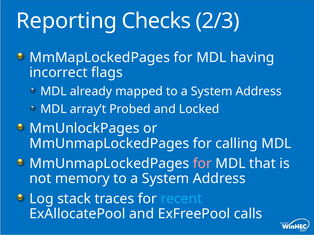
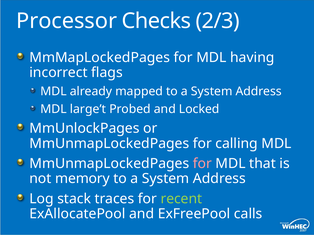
Reporting: Reporting -> Processor (67, 21)
array’t: array’t -> large’t (88, 109)
recent colour: light blue -> light green (181, 199)
